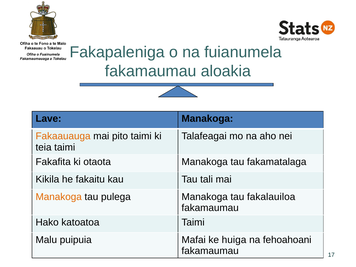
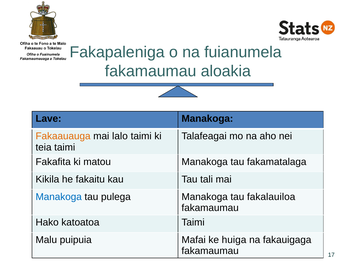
pito: pito -> lalo (120, 136)
otaota: otaota -> matou (97, 162)
Manakoga colour: orange -> blue (59, 197)
fehoahoani: fehoahoani -> fakauigaga (287, 240)
